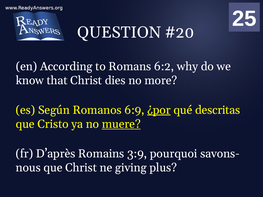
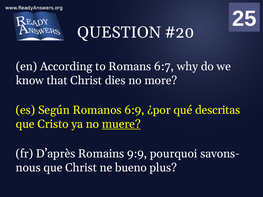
6:2: 6:2 -> 6:7 (164, 67)
¿por underline: present -> none (159, 110)
3:9: 3:9 -> 9:9 (137, 154)
giving: giving -> bueno (131, 168)
